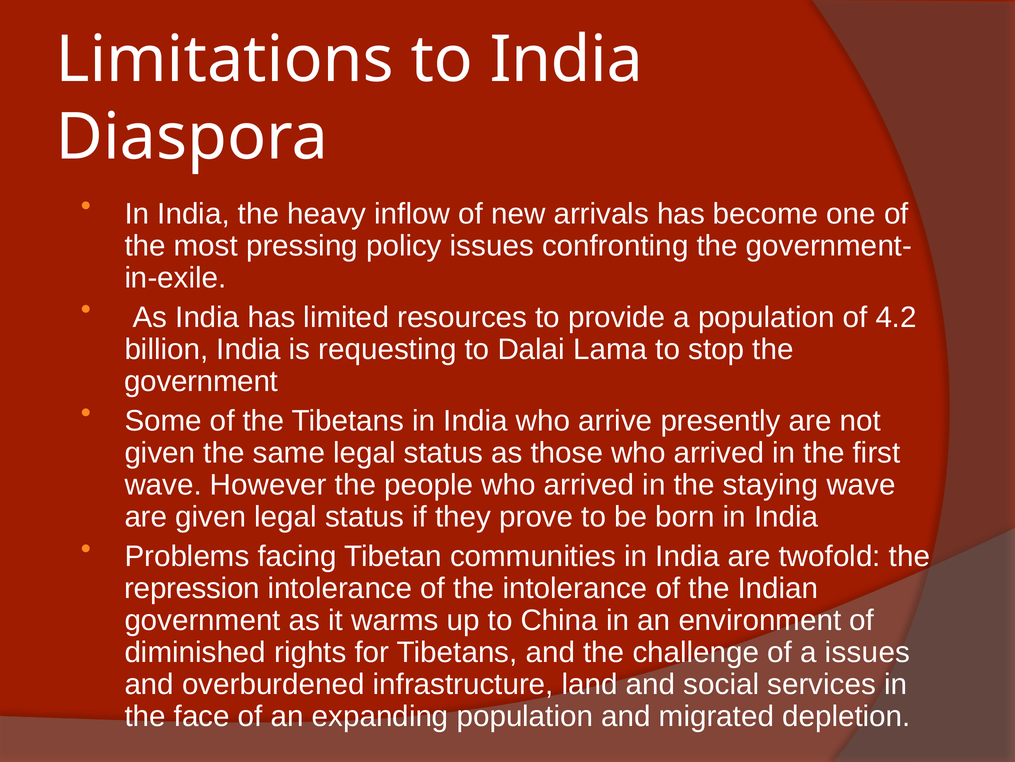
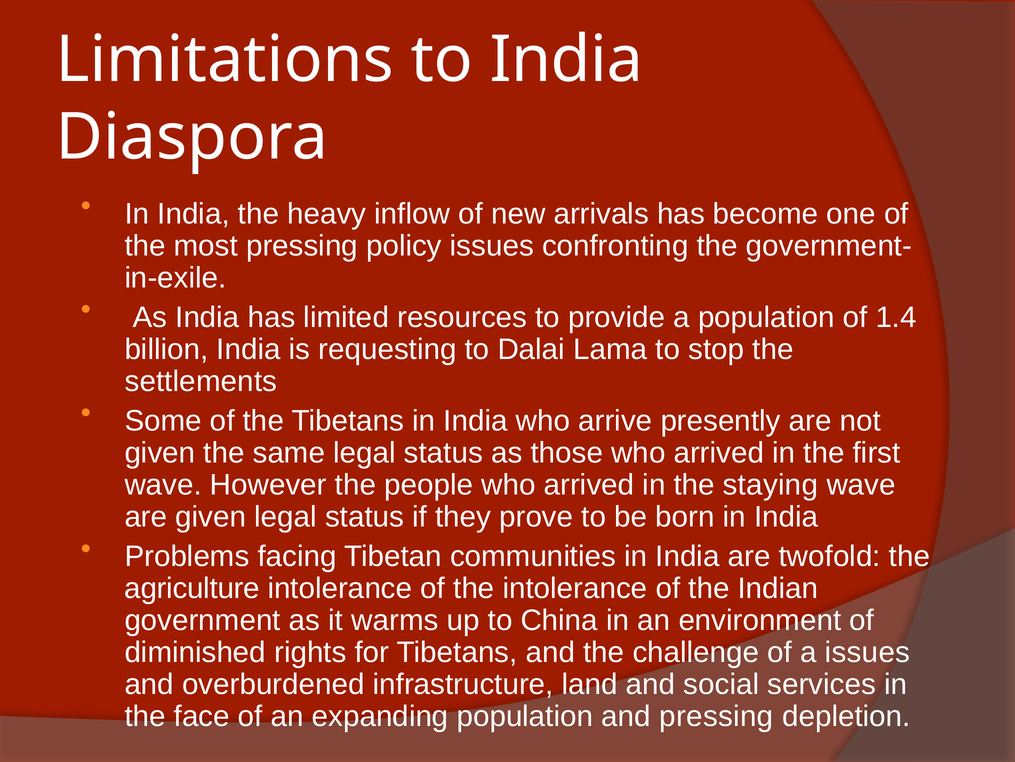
4.2: 4.2 -> 1.4 (896, 317)
government: government -> settlements (201, 381)
repression: repression -> agriculture (192, 588)
and migrated: migrated -> pressing (716, 716)
